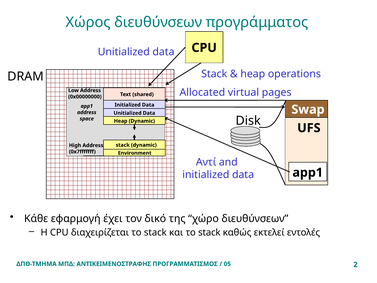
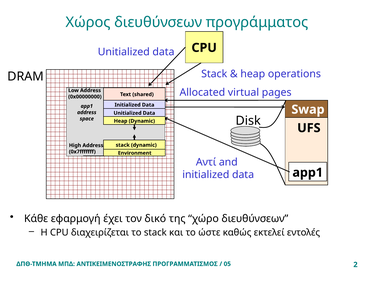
και το stack: stack -> ώστε (209, 232)
